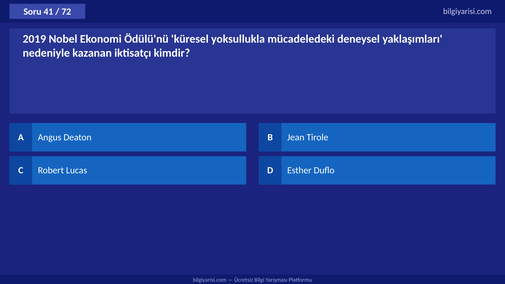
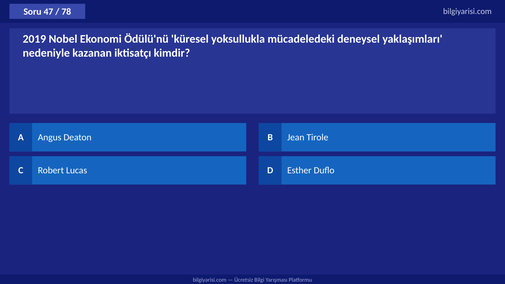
41: 41 -> 47 (48, 12)
72: 72 -> 78 (66, 12)
